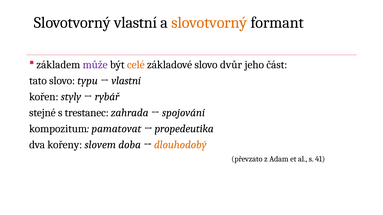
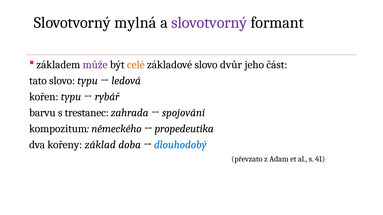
Slovotvorný vlastní: vlastní -> mylná (135, 23)
slovotvorný colour: orange -> purple (209, 23)
vlastní: vlastní -> ledová (126, 81)
kořen styly: styly -> typu (71, 97)
stejné: stejné -> barvu (42, 113)
pamatovat: pamatovat -> německého (117, 129)
slovem: slovem -> základ (100, 145)
dlouhodobý colour: orange -> blue (180, 145)
